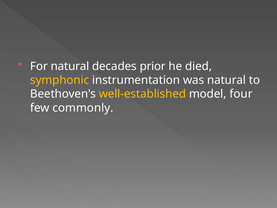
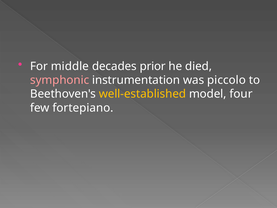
For natural: natural -> middle (70, 66)
symphonic colour: yellow -> pink (60, 80)
was natural: natural -> piccolo (226, 80)
commonly: commonly -> fortepiano (83, 108)
